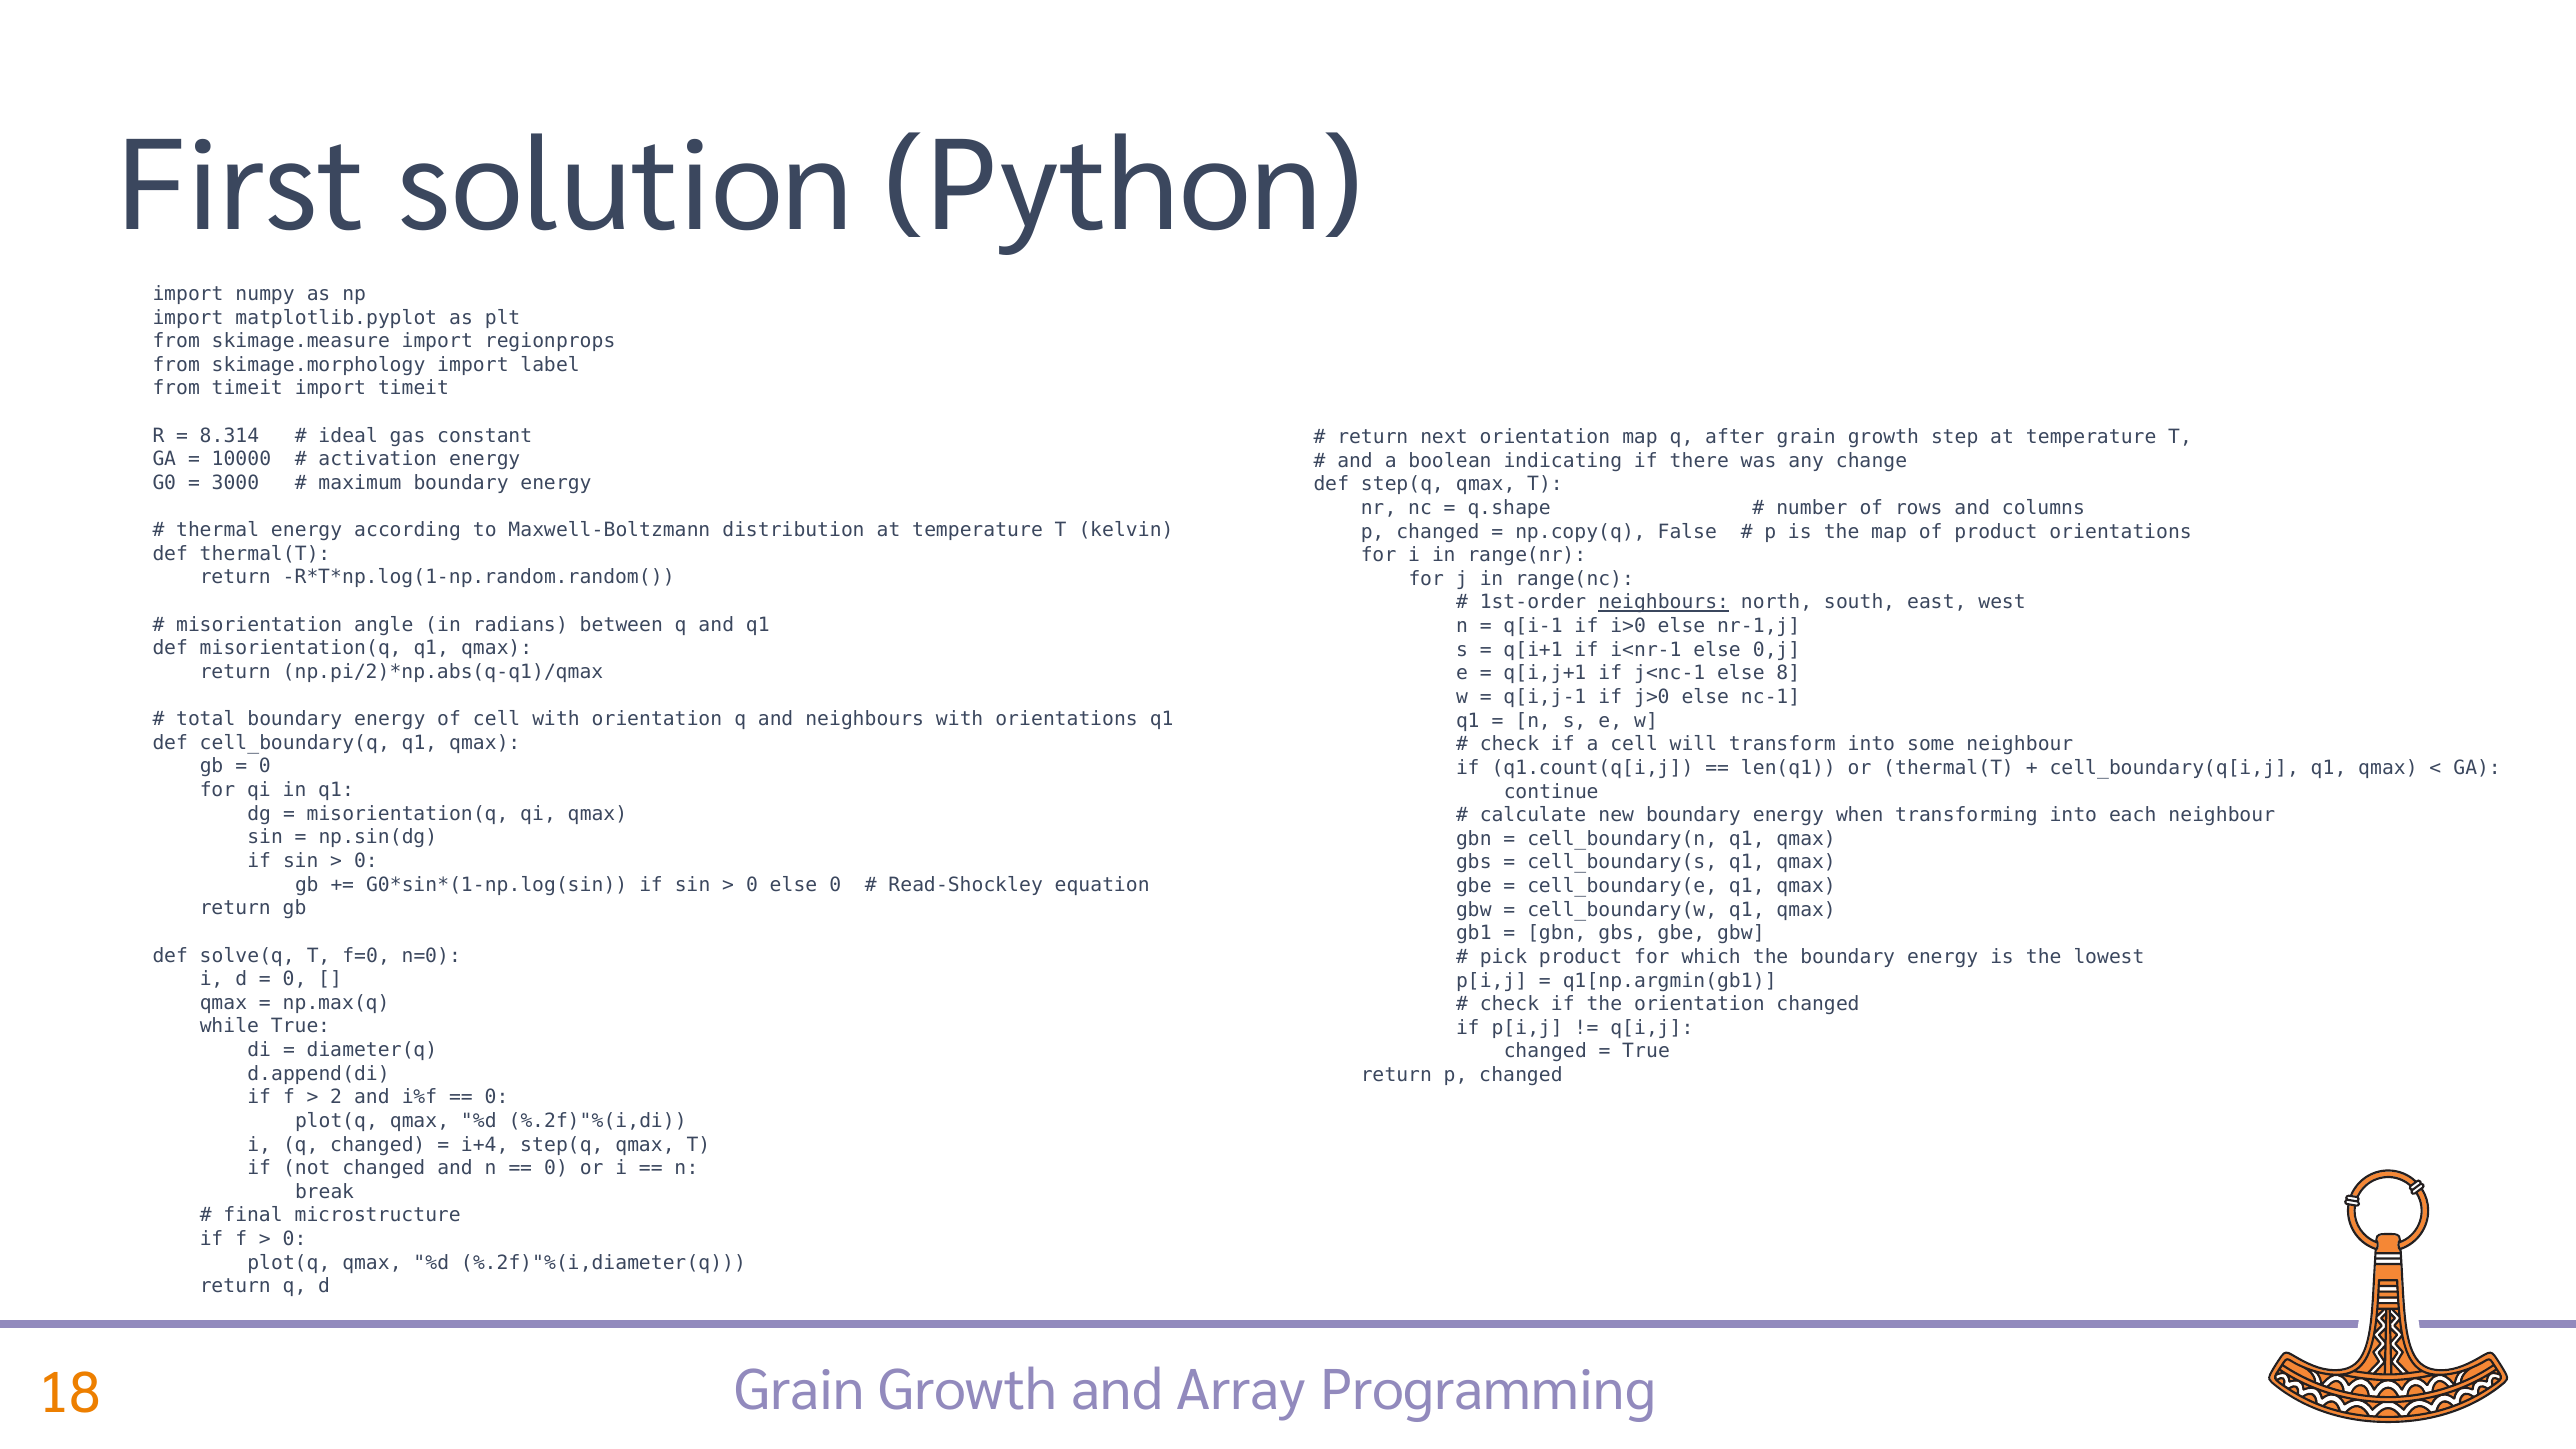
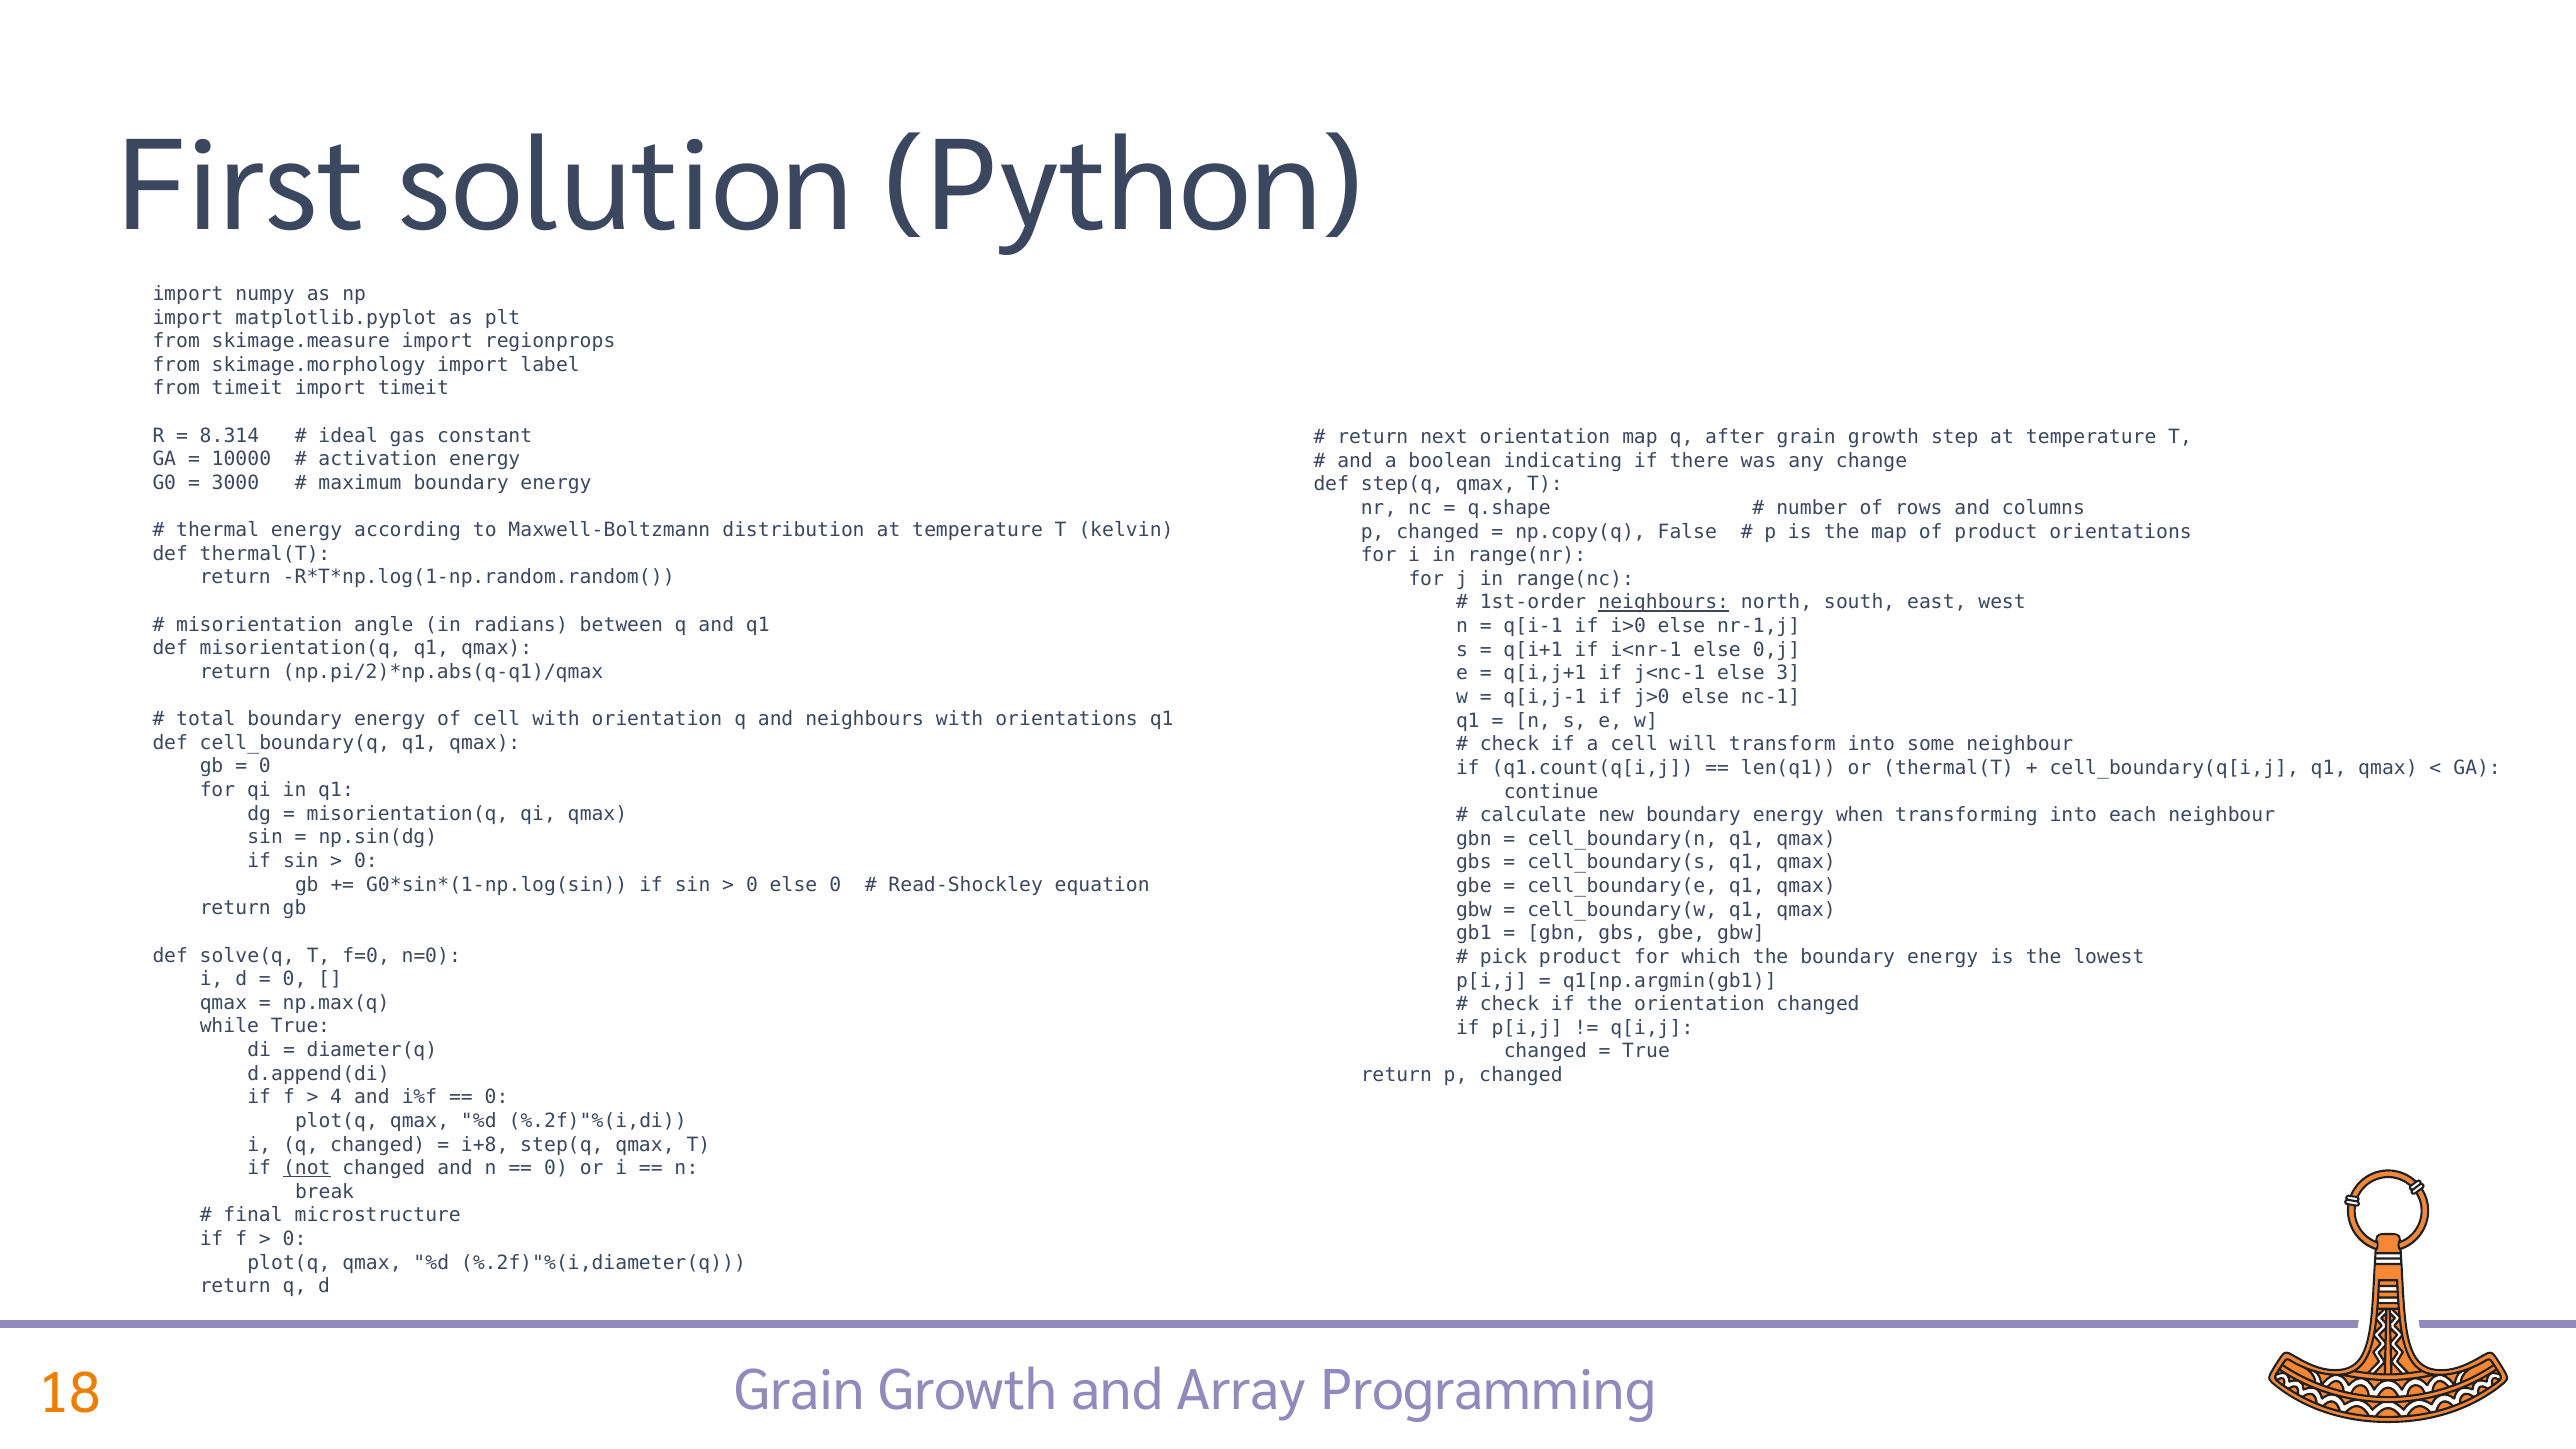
8: 8 -> 3 (1788, 673)
2: 2 -> 4 (336, 1097)
i+4: i+4 -> i+8 (485, 1145)
not underline: none -> present (307, 1168)
